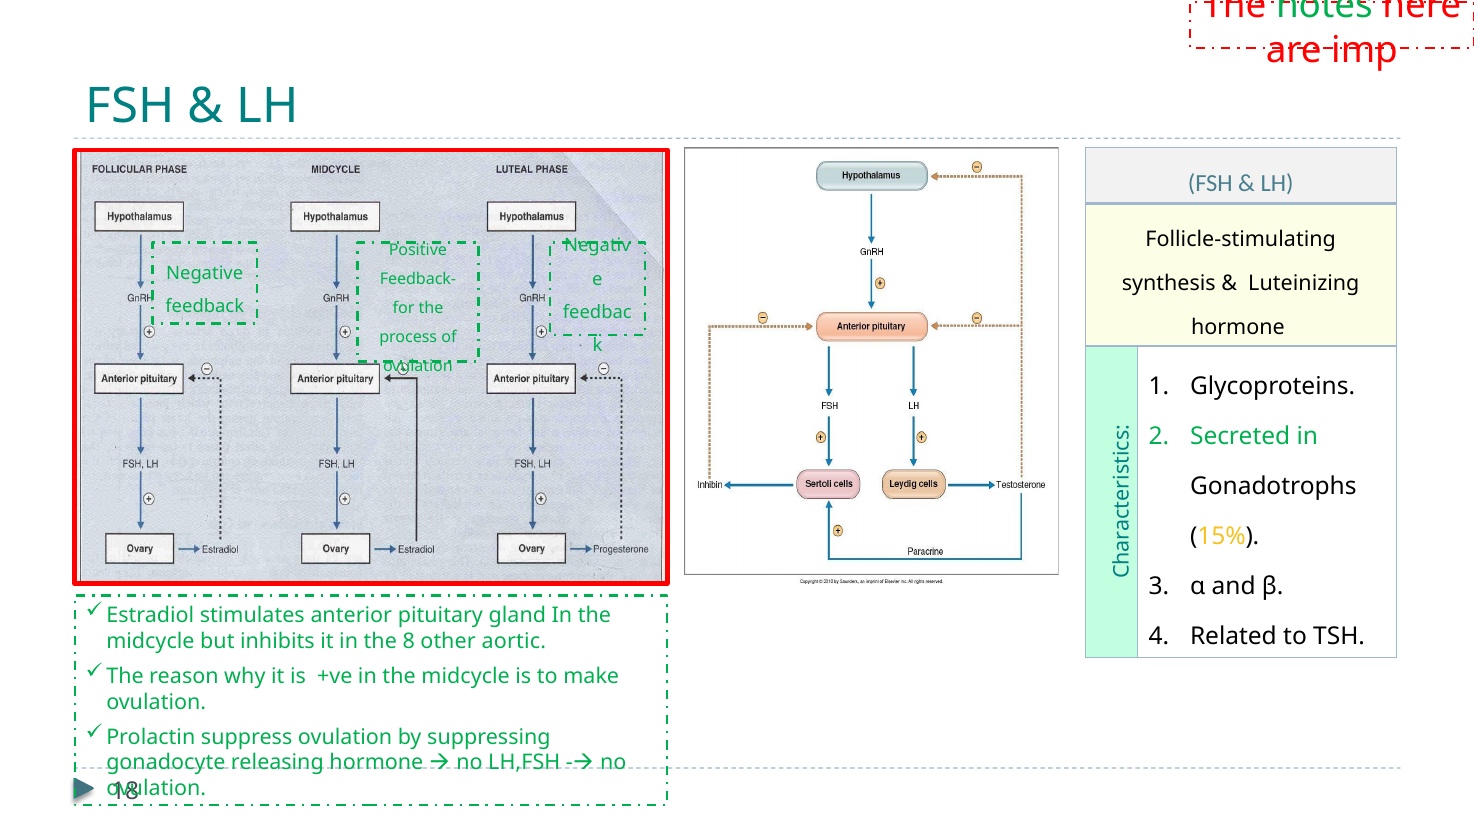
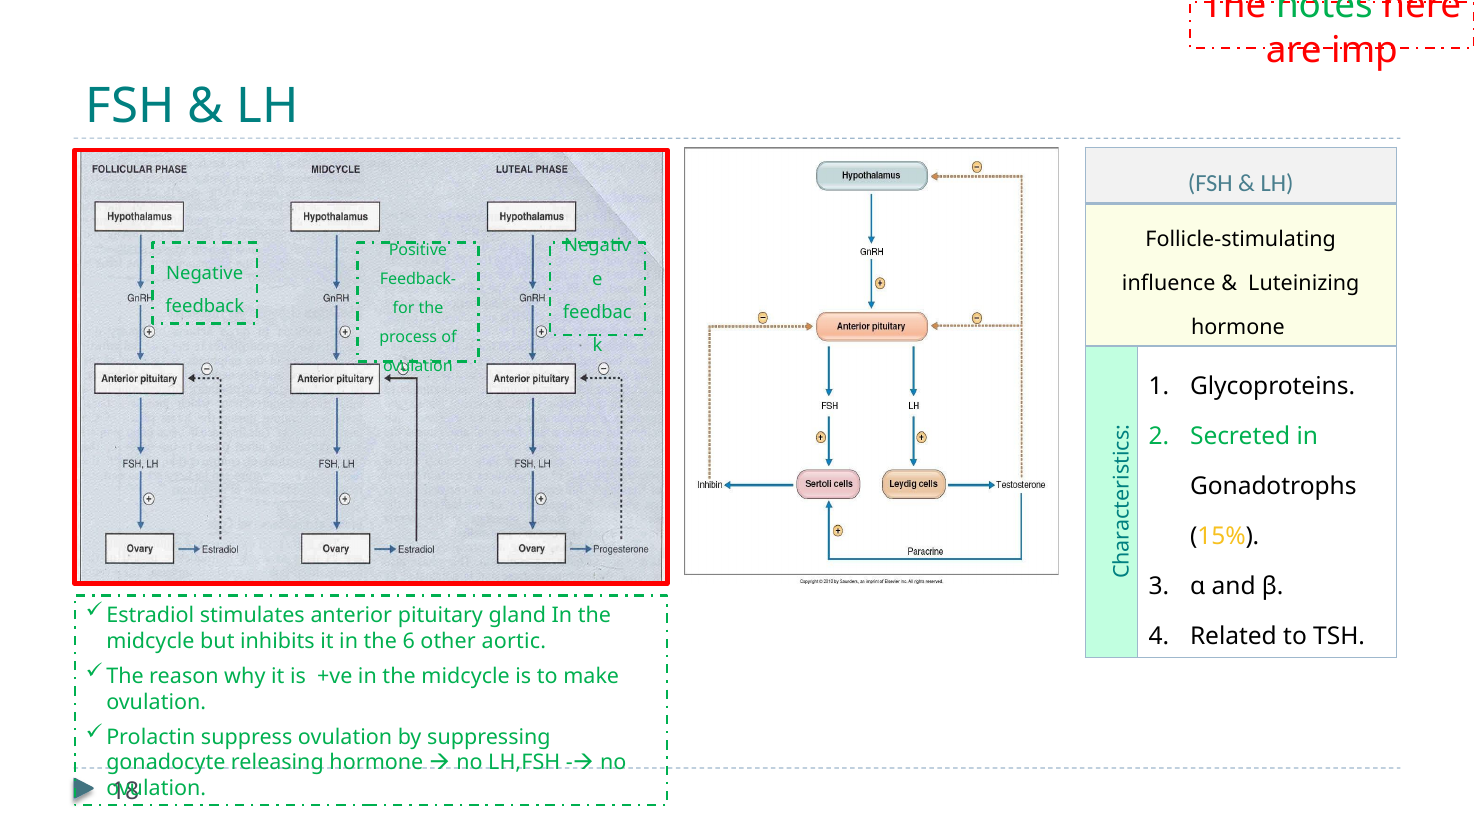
synthesis: synthesis -> influence (1169, 283)
8: 8 -> 6 (409, 641)
